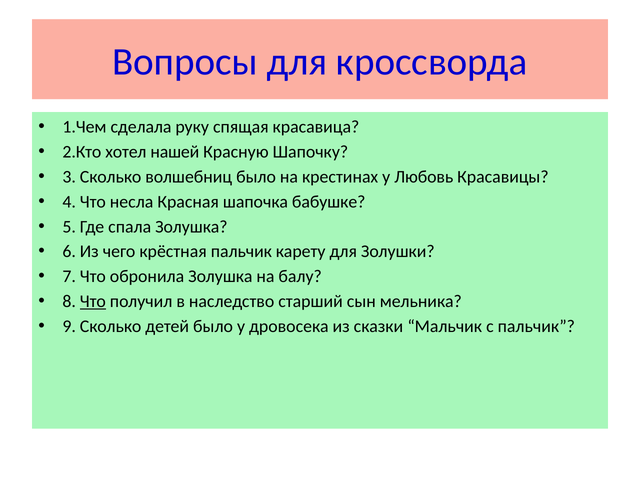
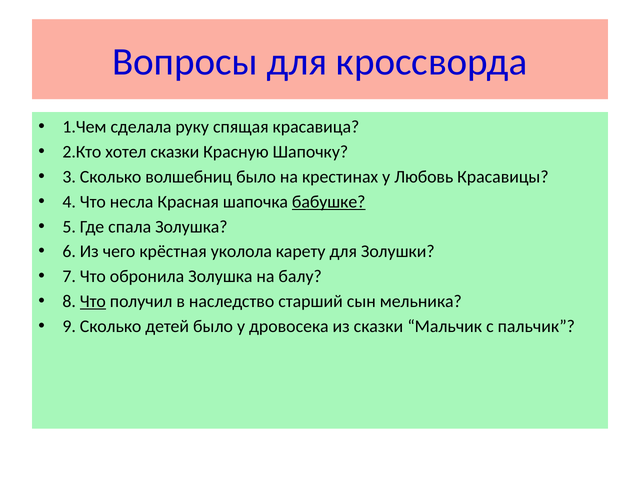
хотел нашей: нашей -> сказки (175, 152)
бабушке underline: none -> present (329, 202)
крёстная пальчик: пальчик -> уколола (241, 252)
